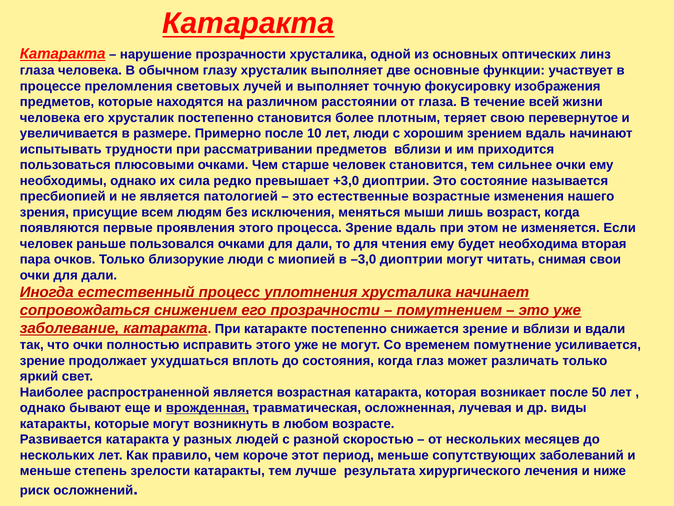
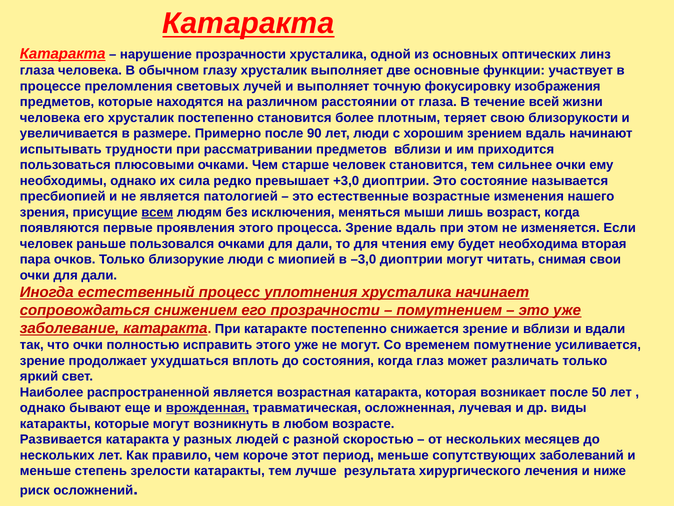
перевернутое: перевернутое -> близорукости (573, 118)
10: 10 -> 90 (314, 133)
всем underline: none -> present (157, 212)
